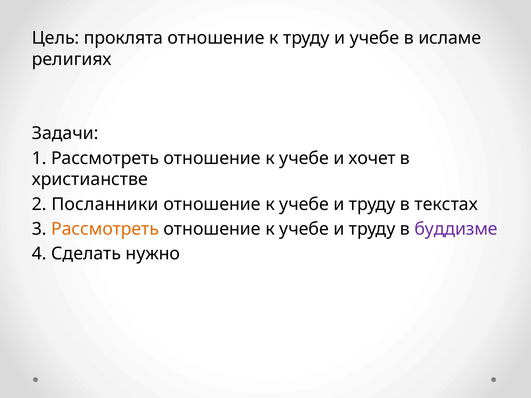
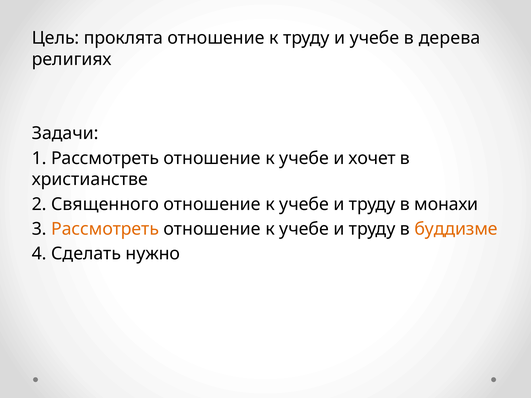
исламе: исламе -> дерева (450, 38)
Посланники: Посланники -> Священного (105, 204)
текстах: текстах -> монахи (446, 204)
буддизме colour: purple -> orange (456, 229)
